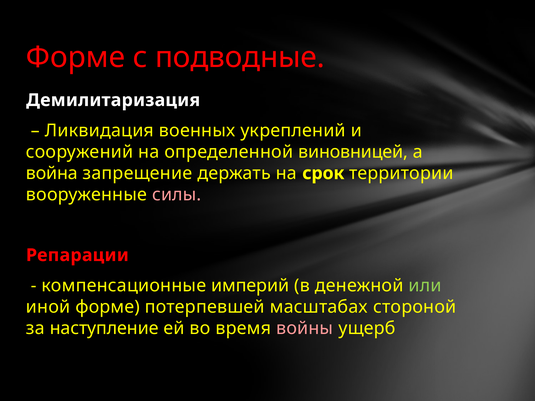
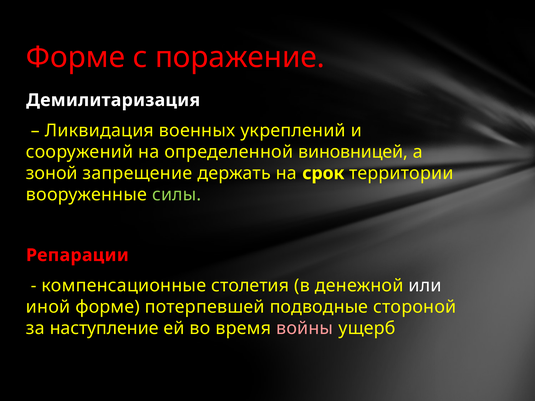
подводные: подводные -> поражение (240, 57)
война: война -> зоной (52, 173)
силы colour: pink -> light green (177, 195)
империй: империй -> столетия (250, 286)
или colour: light green -> white (425, 286)
масштабах: масштабах -> подводные (319, 307)
